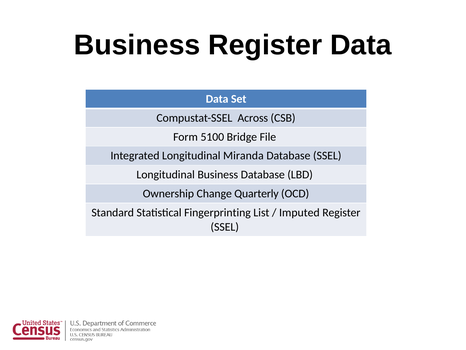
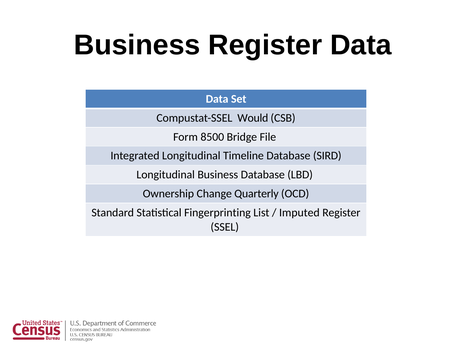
Across: Across -> Would (253, 118)
5100: 5100 -> 8500 (212, 137)
Miranda: Miranda -> Timeline (243, 156)
Database SSEL: SSEL -> SIRD (327, 156)
